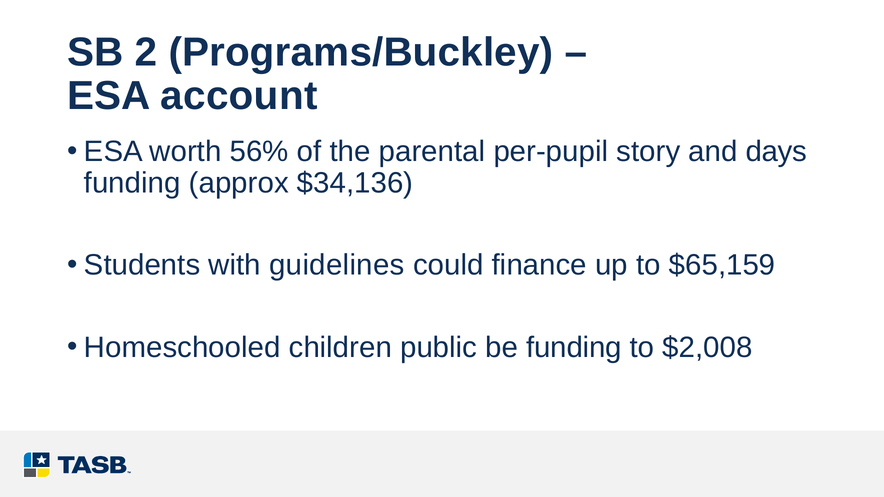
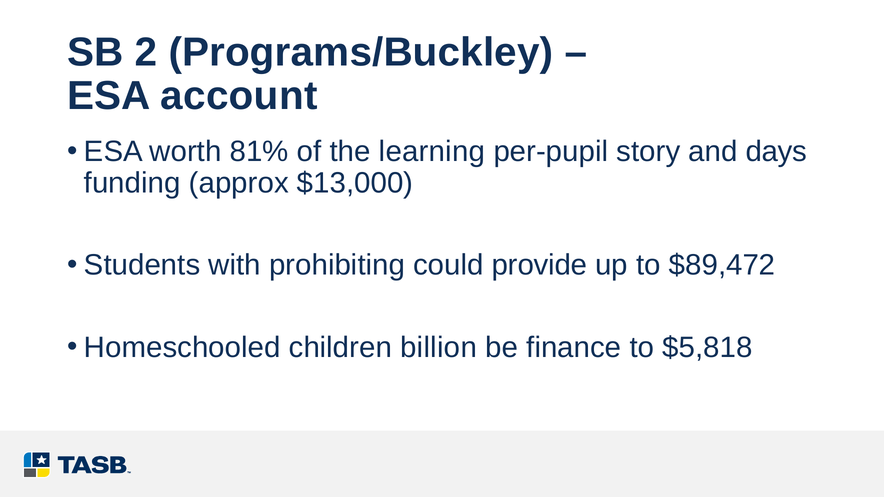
56%: 56% -> 81% (259, 151)
parental: parental -> learning (432, 151)
$34,136: $34,136 -> $13,000 (355, 183)
guidelines: guidelines -> prohibiting (337, 265)
finance: finance -> provide (539, 265)
$65,159: $65,159 -> $89,472 (722, 265)
public: public -> billion (439, 348)
be funding: funding -> finance (574, 348)
$2,008: $2,008 -> $5,818 (707, 348)
